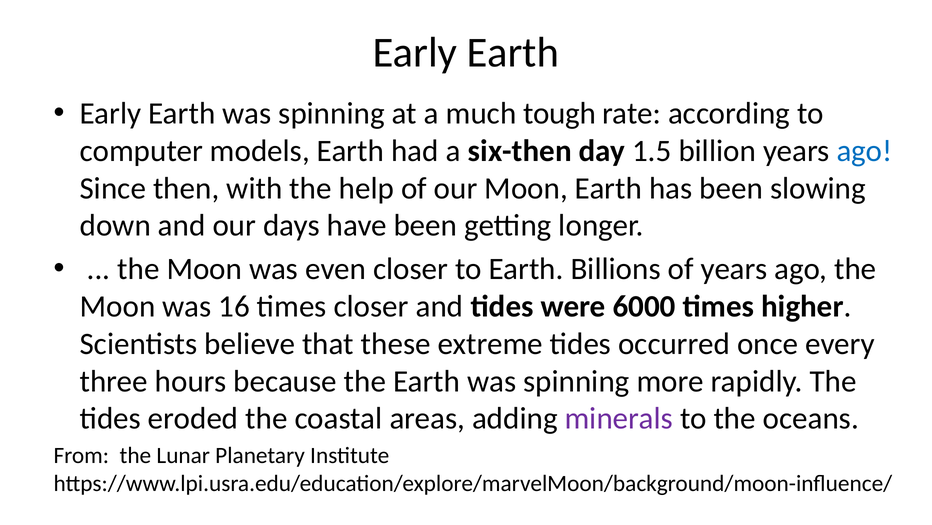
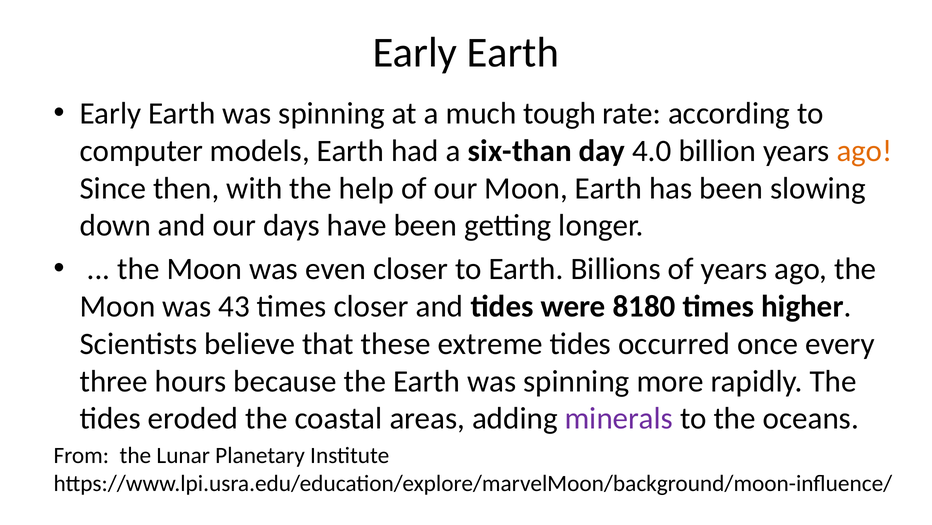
six-then: six-then -> six-than (520, 151)
1.5: 1.5 -> 4.0 (652, 151)
ago colour: blue -> orange (864, 151)
16: 16 -> 43 (234, 306)
6000: 6000 -> 8180 (644, 306)
